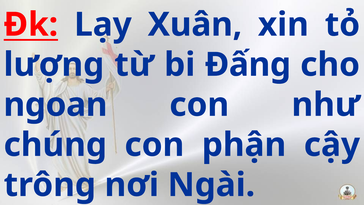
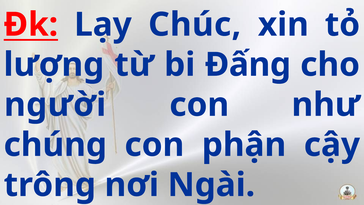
Xuân: Xuân -> Chúc (195, 25)
ngoan: ngoan -> người (55, 105)
